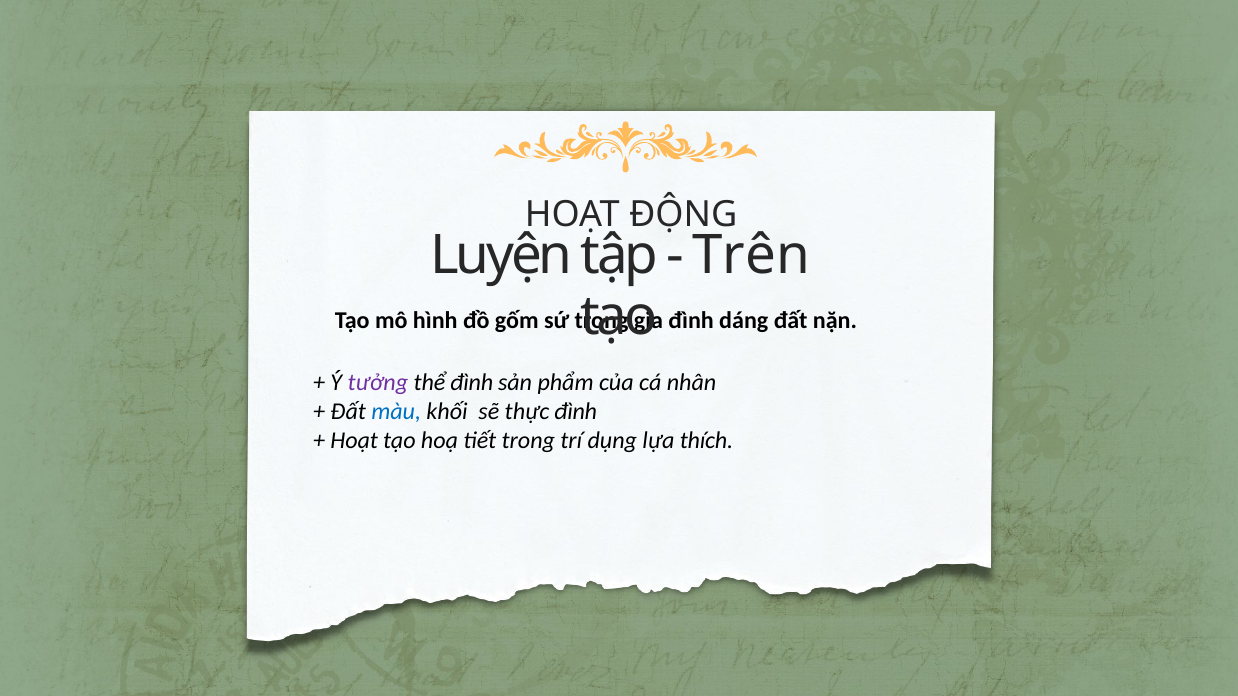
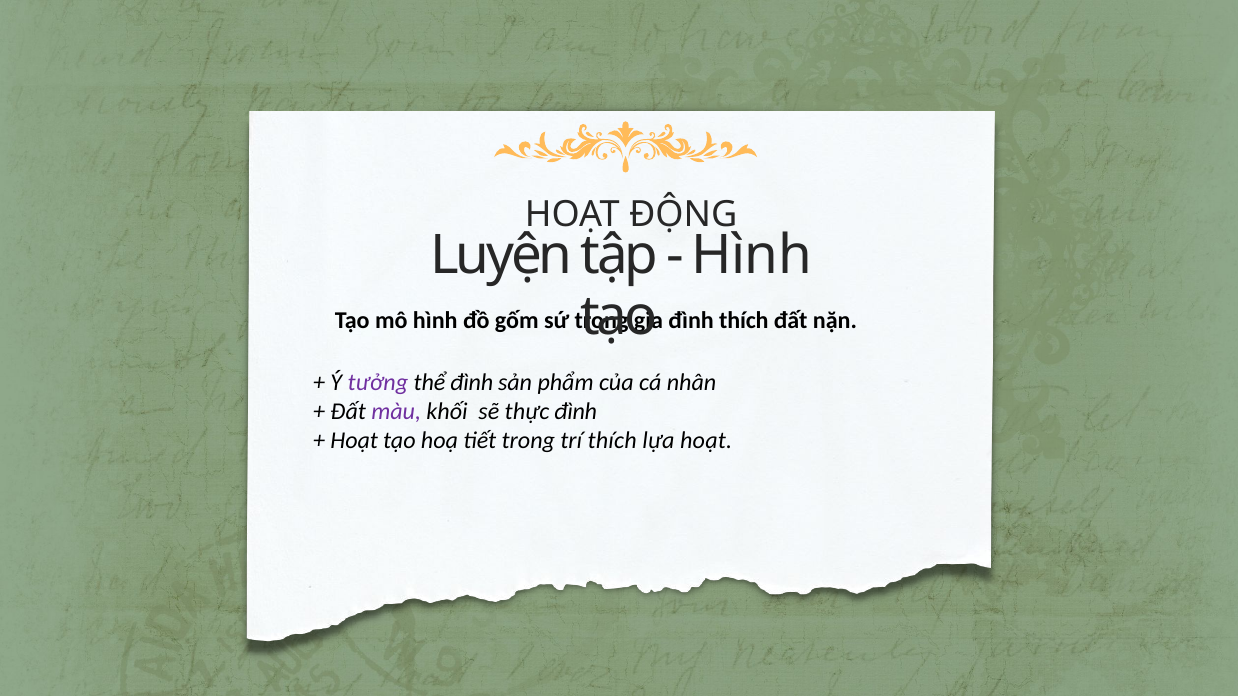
Trên: Trên -> Hình (752, 255)
đình dáng: dáng -> thích (744, 320)
màu colour: blue -> purple (396, 412)
trí dụng: dụng -> thích (612, 441)
lựa thích: thích -> hoạt (706, 441)
